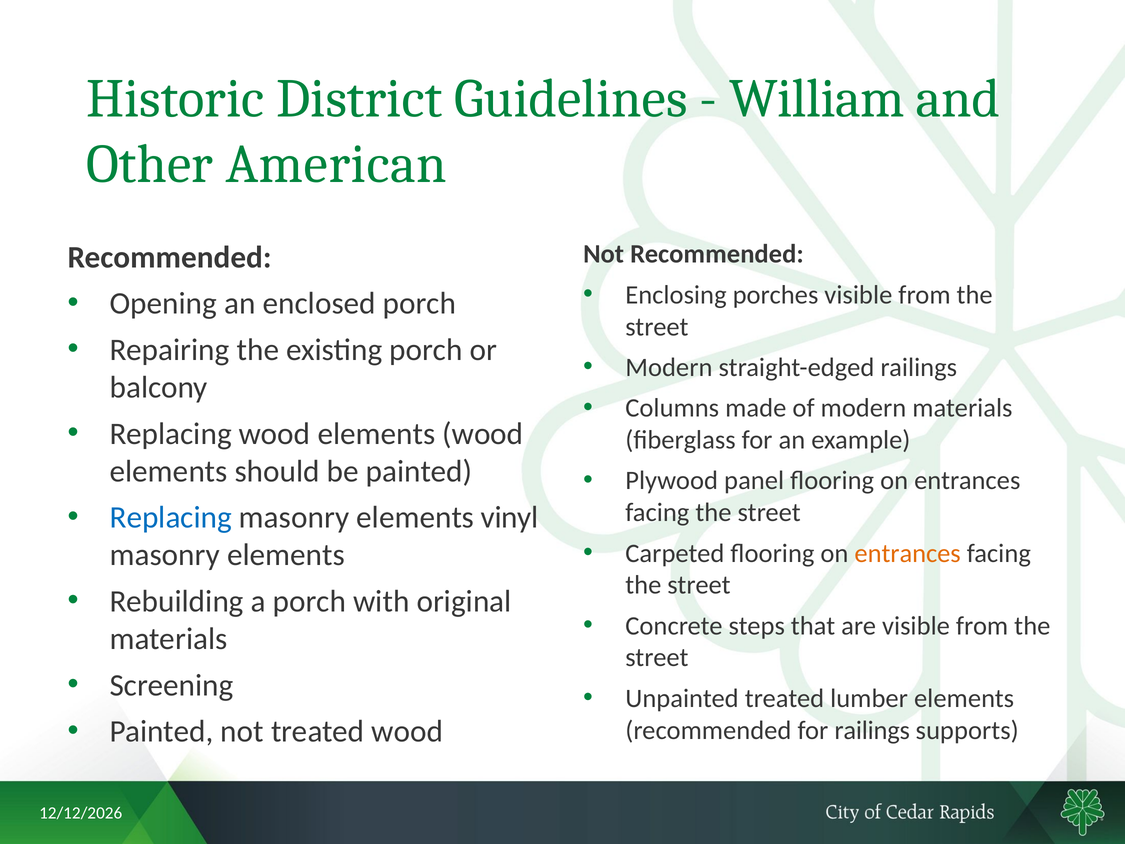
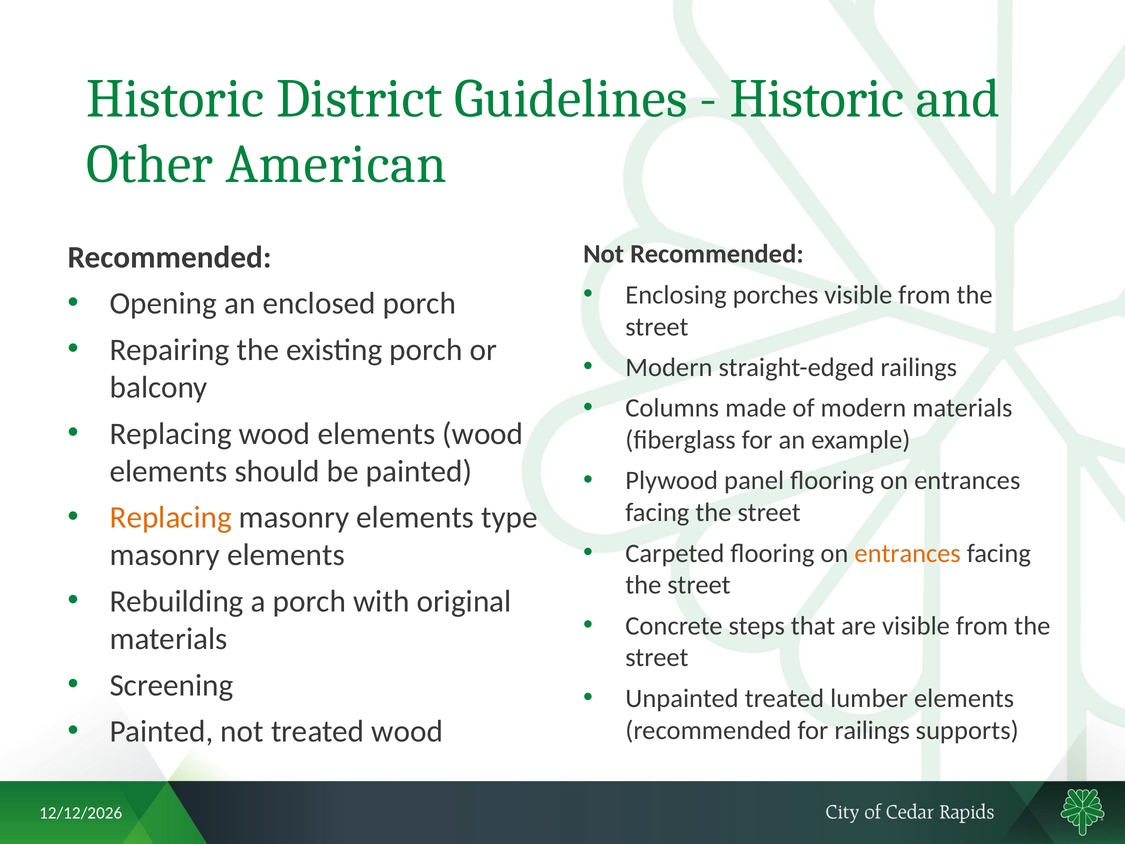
William: William -> Historic (817, 98)
Replacing colour: blue -> orange (171, 517)
vinyl: vinyl -> type (509, 517)
